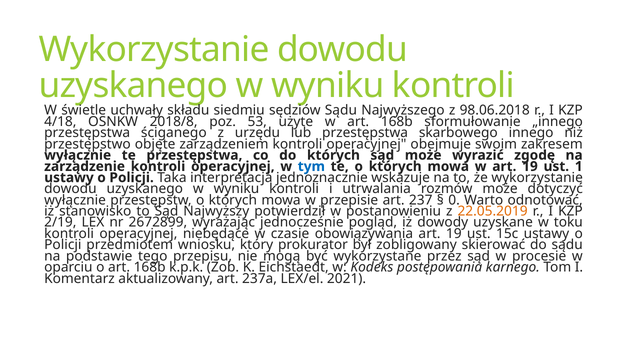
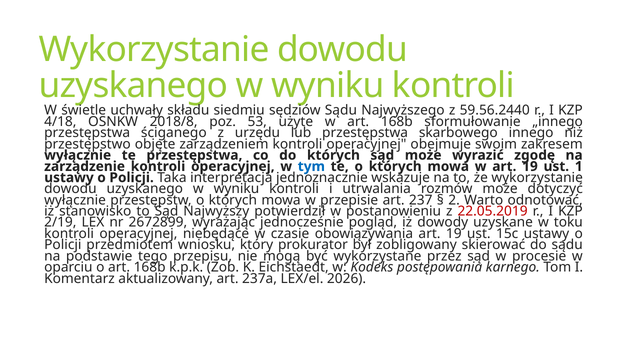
98.06.2018: 98.06.2018 -> 59.56.2440 (495, 110)
0: 0 -> 2 (454, 200)
22.05.2019 colour: orange -> red (493, 211)
2021: 2021 -> 2026 (347, 278)
